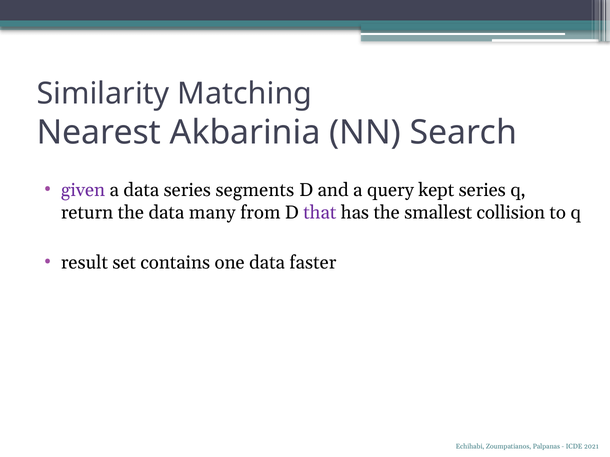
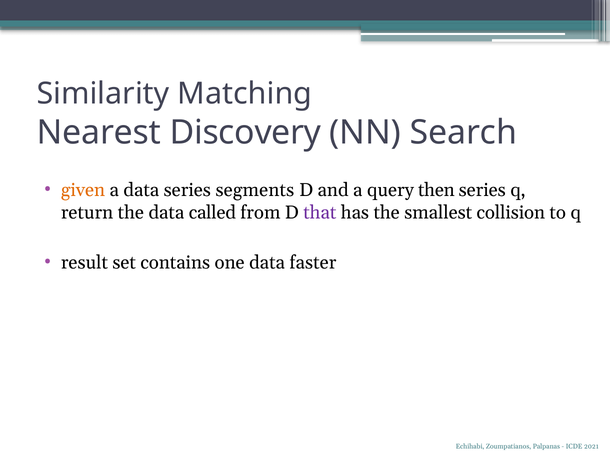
Akbarinia: Akbarinia -> Discovery (245, 132)
given colour: purple -> orange (83, 191)
kept: kept -> then (436, 191)
many: many -> called (212, 213)
